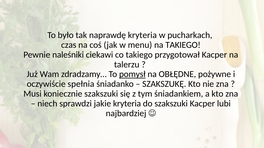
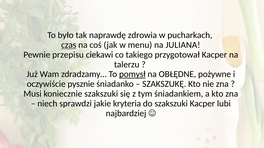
naprawdę kryteria: kryteria -> zdrowia (142, 35)
czas underline: none -> present (69, 45)
na TAKIEGO: TAKIEGO -> JULIANA (183, 45)
naleśniki: naleśniki -> przepisu (68, 55)
spełnia: spełnia -> pysznie (81, 84)
